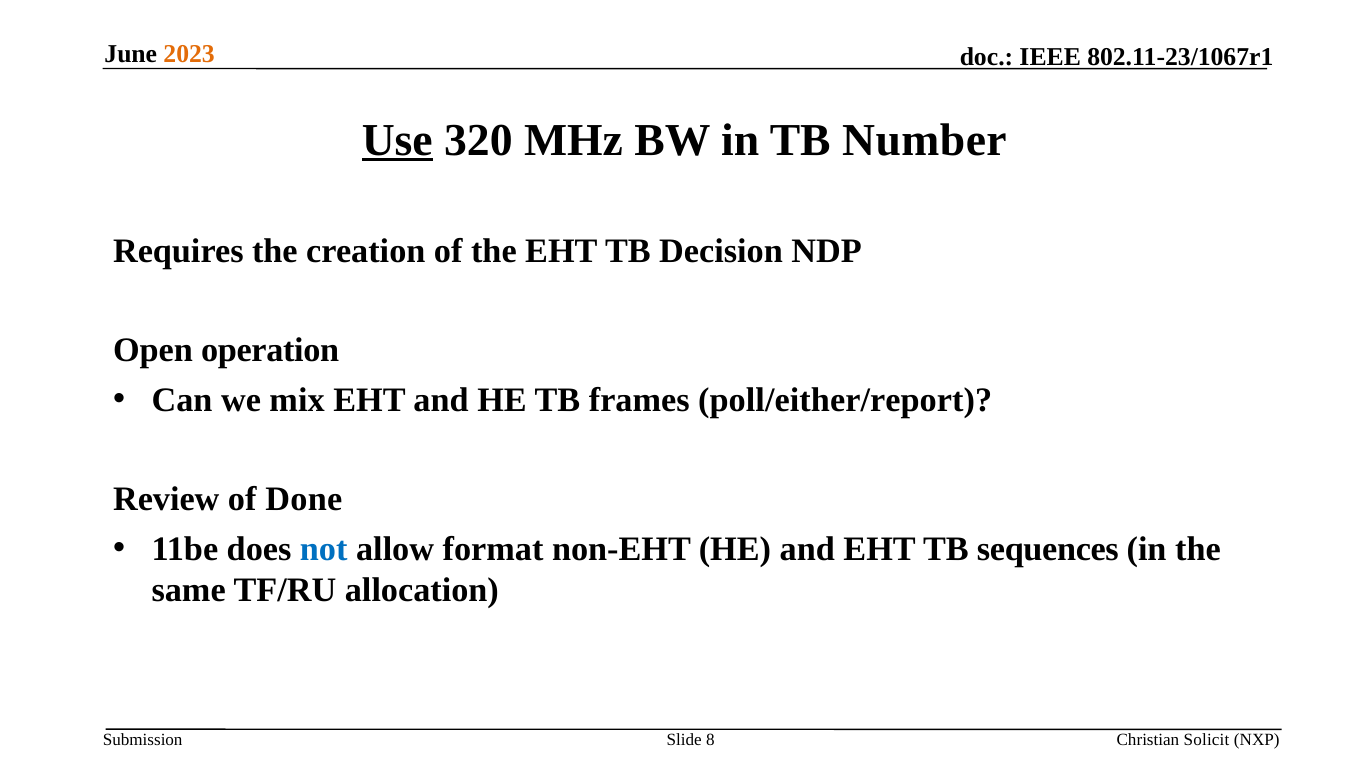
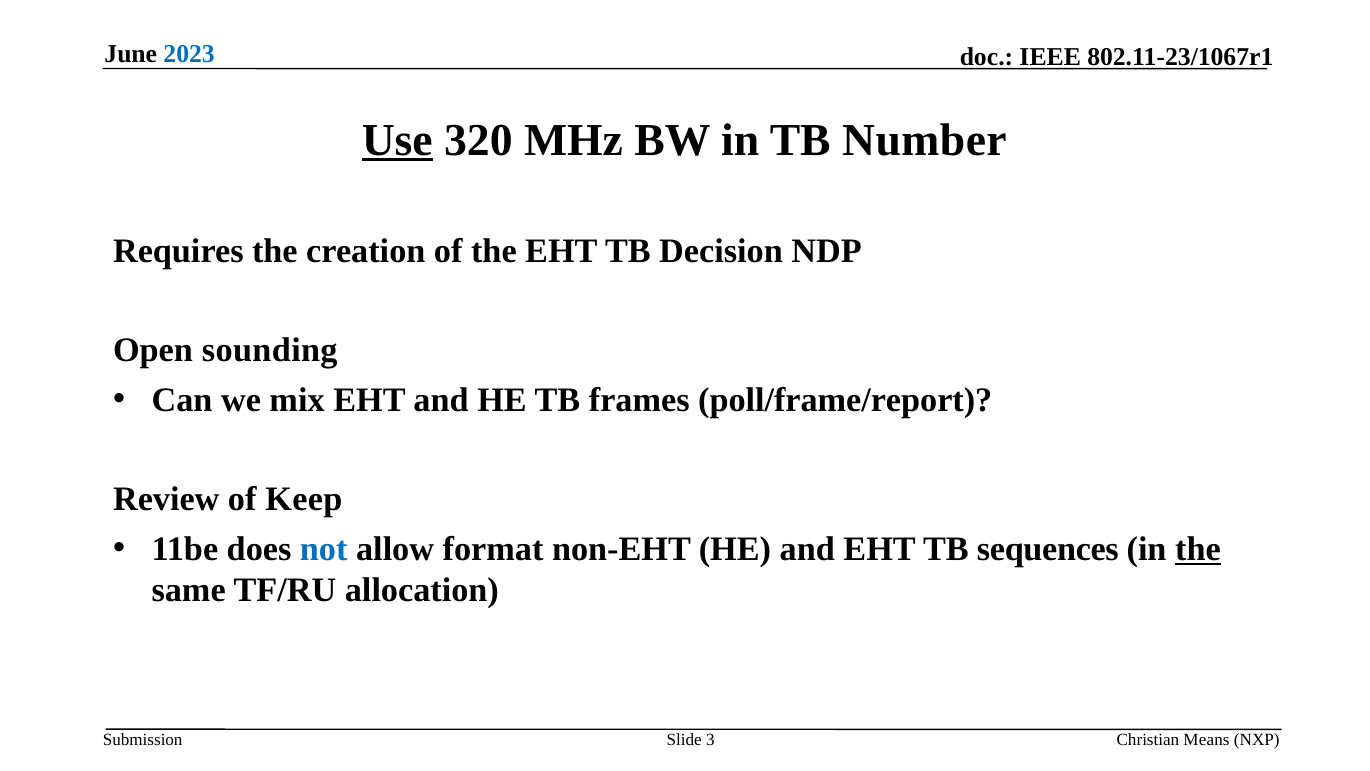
2023 colour: orange -> blue (189, 54)
operation: operation -> sounding (270, 350)
poll/either/report: poll/either/report -> poll/frame/report (845, 400)
Done: Done -> Keep (304, 499)
the underline: none -> present (1198, 549)
8: 8 -> 3 (710, 739)
Solicit: Solicit -> Means (1207, 739)
